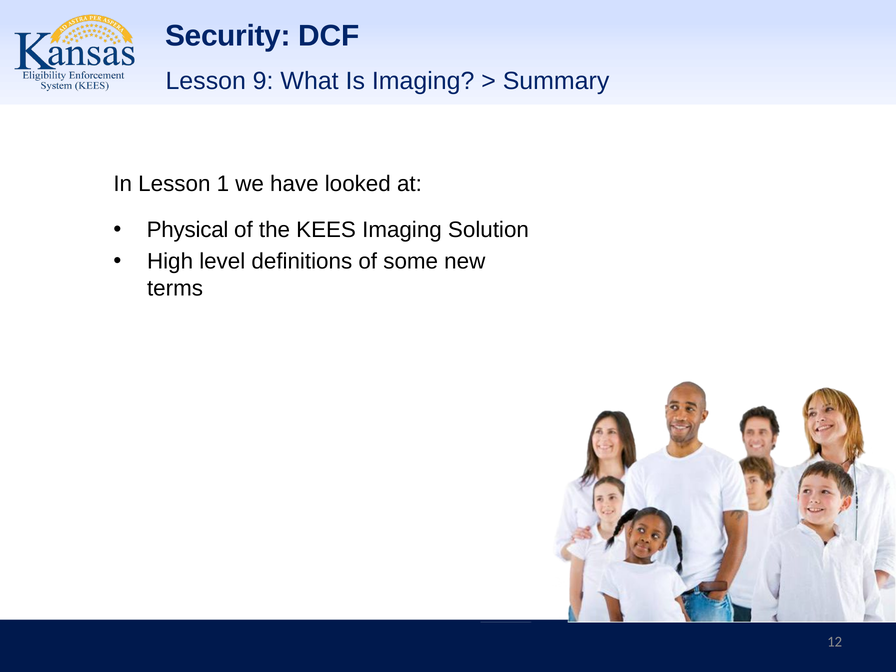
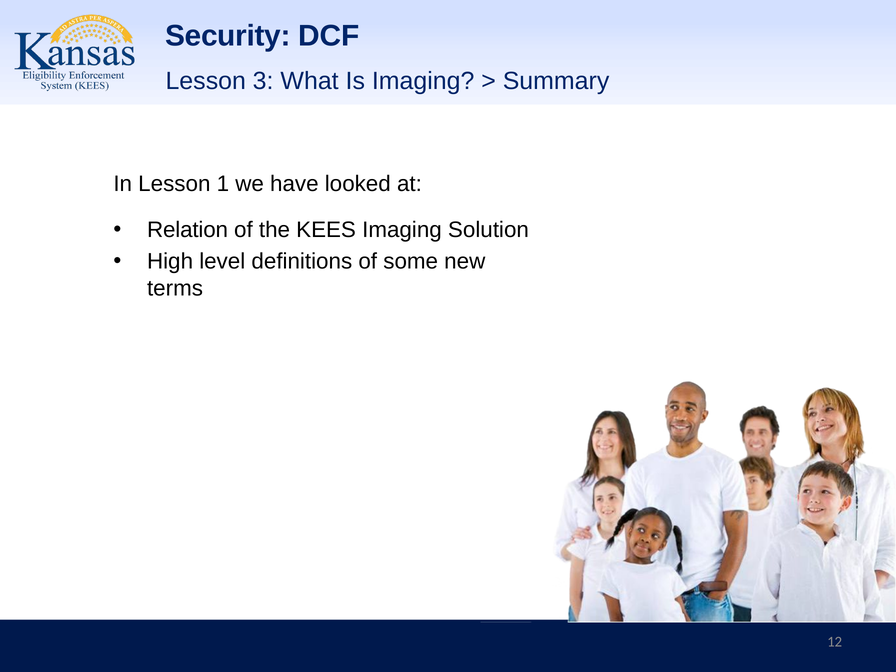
9: 9 -> 3 (263, 81)
Physical: Physical -> Relation (188, 230)
